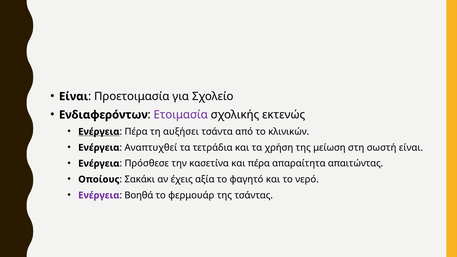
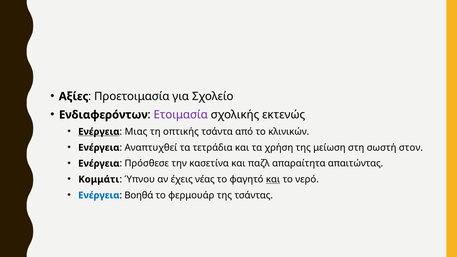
Είναι: Είναι -> Αξίες (74, 96)
Πέρα: Πέρα -> Μιας (136, 132)
αυξήσει: αυξήσει -> οπτικής (181, 132)
σωστή είναι: είναι -> στον (411, 148)
και πέρα: πέρα -> παζλ (259, 164)
Οποίους: Οποίους -> Κομμάτι (99, 179)
Σακάκι: Σακάκι -> Ύπνου (140, 179)
αξία: αξία -> νέας (205, 179)
και underline: none -> present (273, 179)
Ενέργεια colour: purple -> blue (99, 195)
